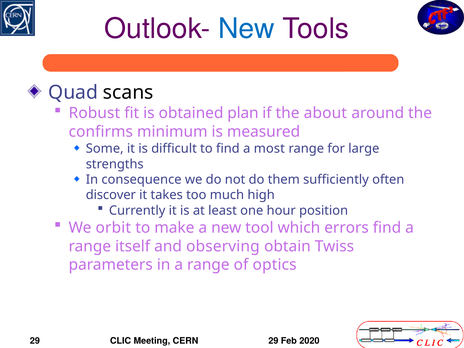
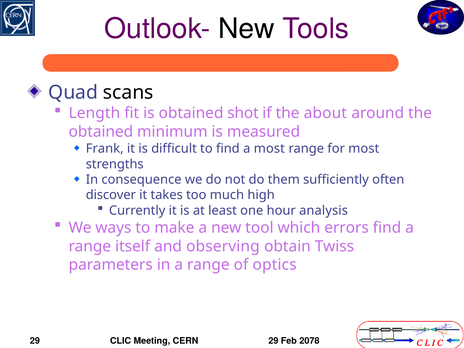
New colour: blue -> black (246, 29)
Robust: Robust -> Length (94, 113)
plan: plan -> shot (243, 113)
confirms: confirms -> obtained (101, 132)
Some: Some -> Frank (105, 149)
for large: large -> most (364, 149)
position: position -> analysis (324, 210)
orbit: orbit -> ways (113, 228)
2020: 2020 -> 2078 (309, 341)
